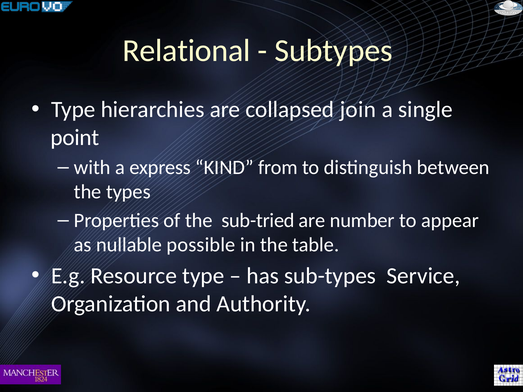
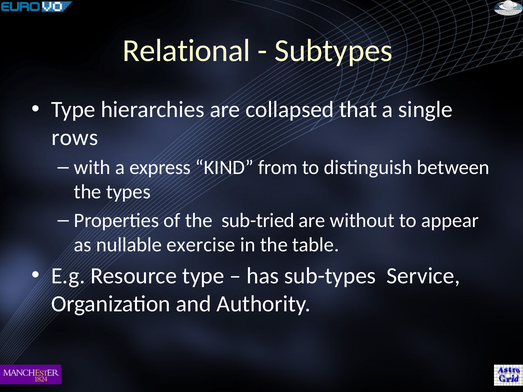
join: join -> that (358, 110)
point: point -> rows (75, 138)
number: number -> without (362, 221)
possible: possible -> exercise (201, 245)
